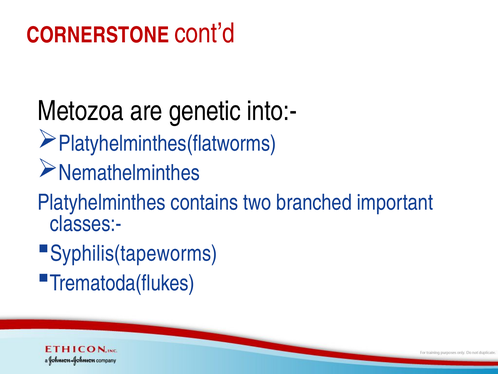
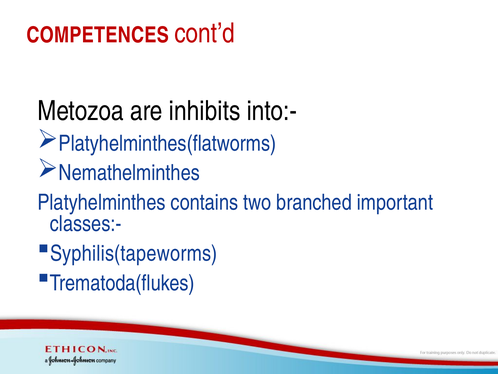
CORNERSTONE: CORNERSTONE -> COMPETENCES (98, 35)
genetic: genetic -> inhibits (205, 111)
